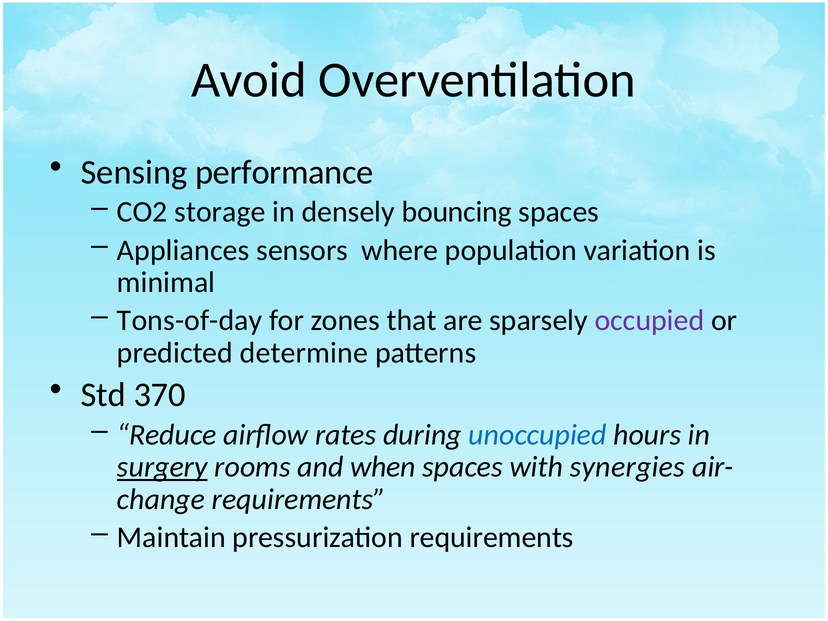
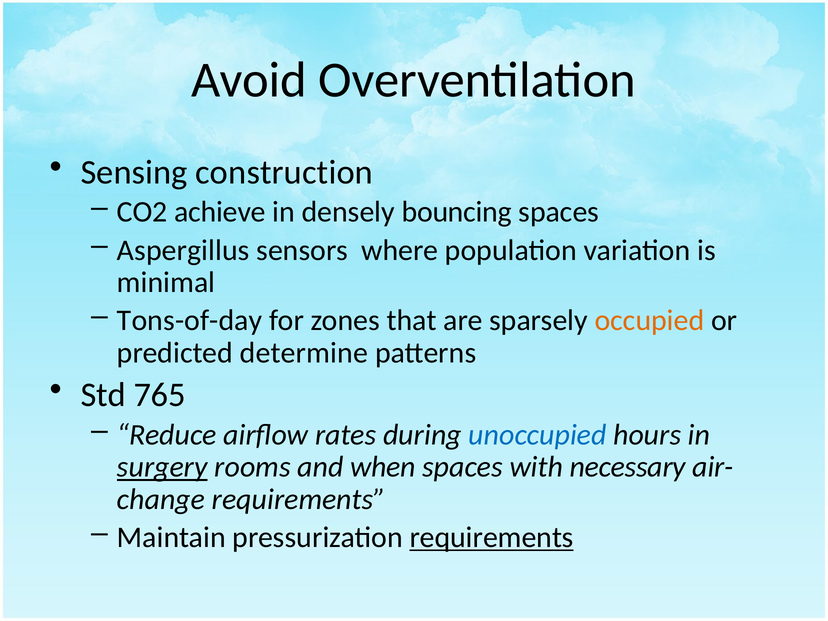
performance: performance -> construction (284, 172)
storage: storage -> achieve (220, 212)
Appliances: Appliances -> Aspergillus (183, 250)
occupied colour: purple -> orange (649, 321)
370: 370 -> 765 (160, 395)
synergies: synergies -> necessary (628, 467)
requirements underline: none -> present (492, 537)
